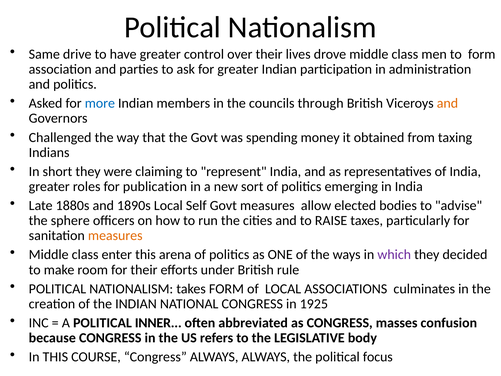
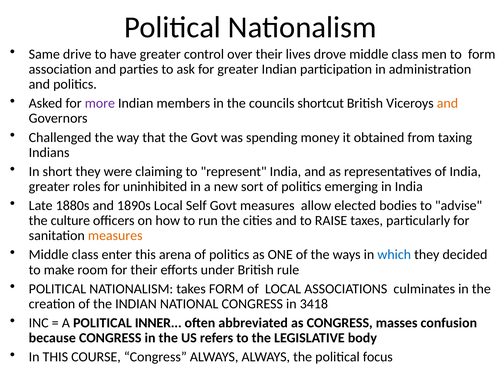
more colour: blue -> purple (100, 103)
through: through -> shortcut (321, 103)
publication: publication -> uninhibited (155, 186)
sphere: sphere -> culture (70, 220)
which colour: purple -> blue (394, 255)
1925: 1925 -> 3418 (314, 304)
